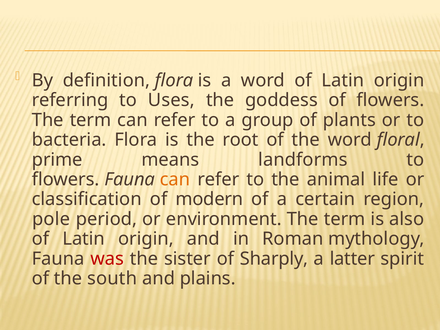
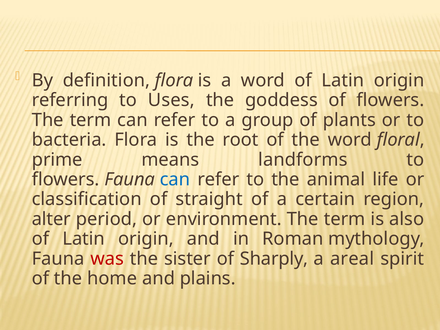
can colour: orange -> blue (175, 179)
modern: modern -> straight (209, 199)
pole: pole -> alter (51, 219)
latter: latter -> areal (352, 259)
south: south -> home (112, 278)
